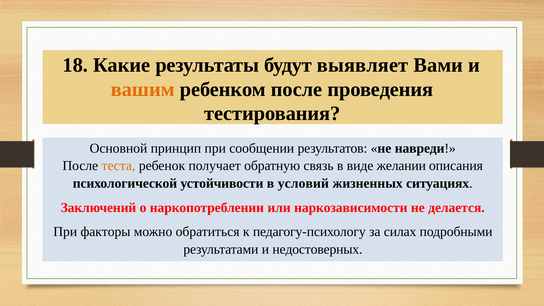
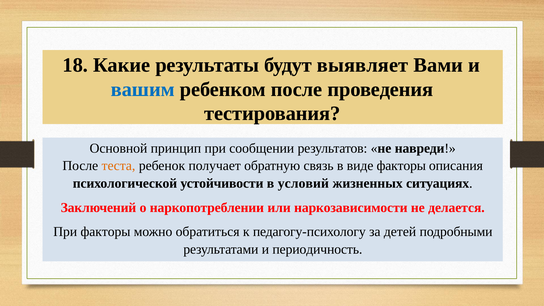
вашим colour: orange -> blue (143, 90)
виде желании: желании -> факторы (401, 166)
силах: силах -> детей (400, 232)
недостоверных: недостоверных -> периодичность (317, 249)
